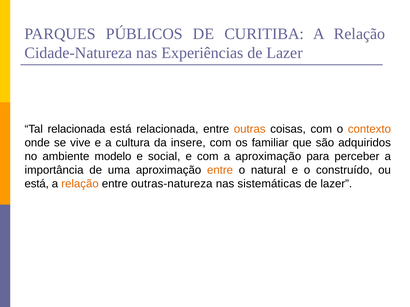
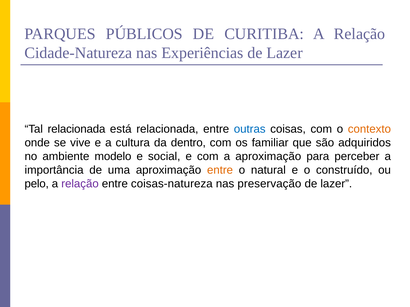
outras colour: orange -> blue (250, 129)
insere: insere -> dentro (188, 143)
está: está -> pelo (37, 184)
relação colour: orange -> purple (80, 184)
outras-natureza: outras-natureza -> coisas-natureza (172, 184)
sistemáticas: sistemáticas -> preservação (269, 184)
